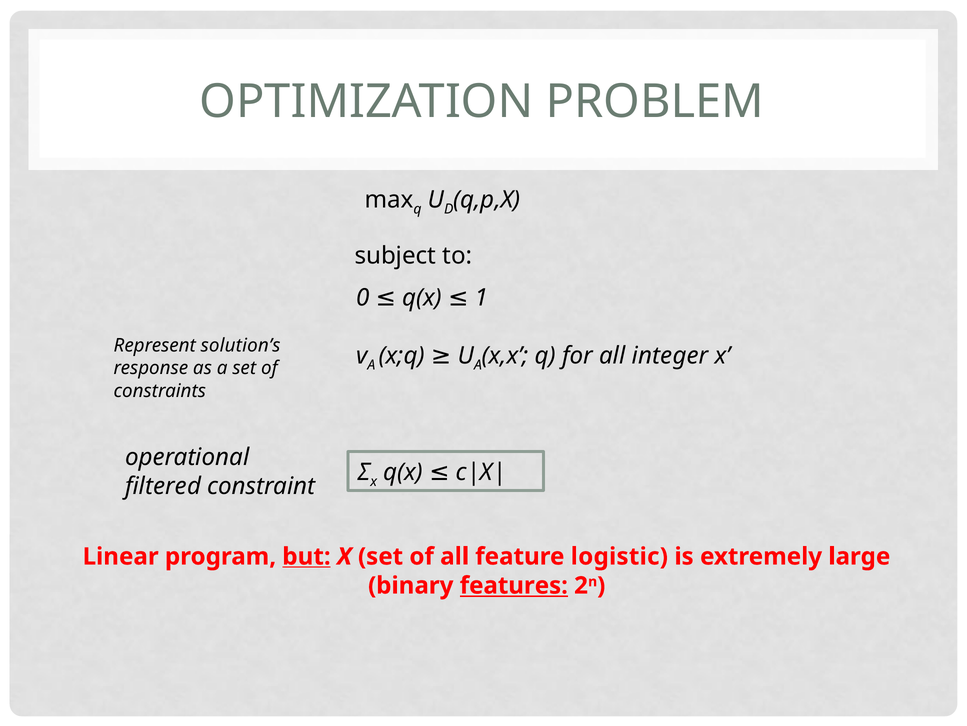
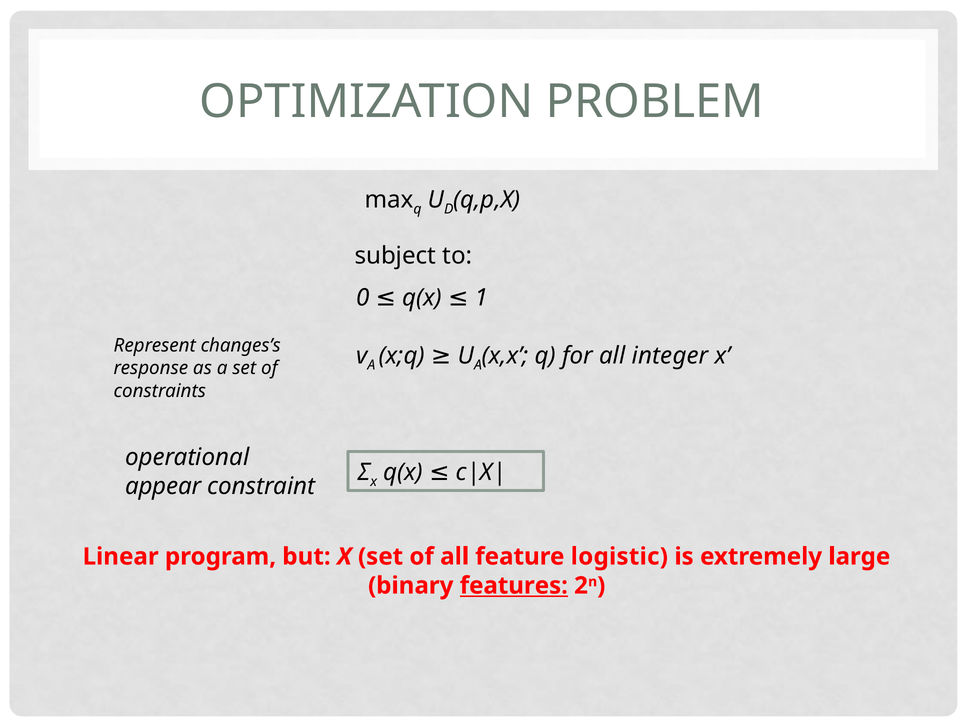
solution’s: solution’s -> changes’s (241, 345)
filtered: filtered -> appear (163, 486)
but underline: present -> none (307, 556)
